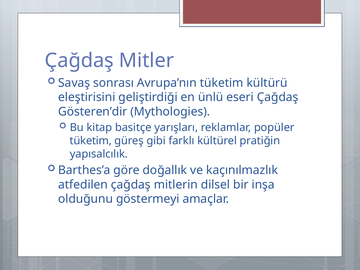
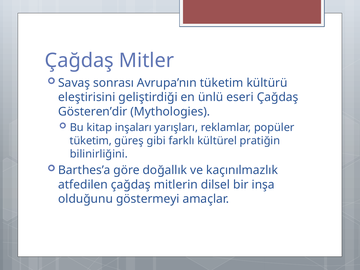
basitçe: basitçe -> inşaları (133, 128)
yapısalcılık: yapısalcılık -> bilinirliğini (99, 154)
